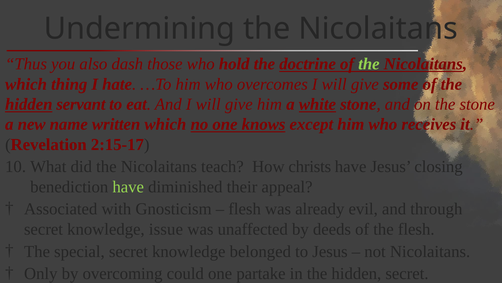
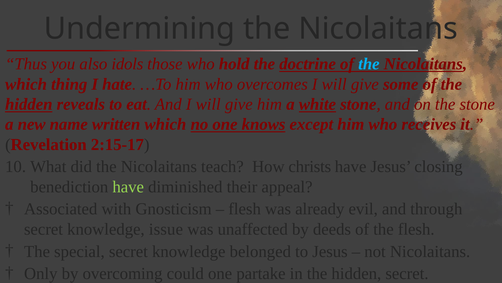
dash: dash -> idols (127, 64)
the colour: light green -> light blue (369, 64)
servant: servant -> reveals (81, 104)
